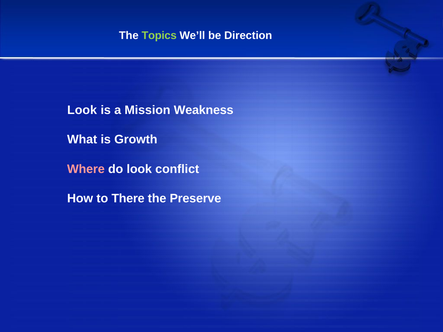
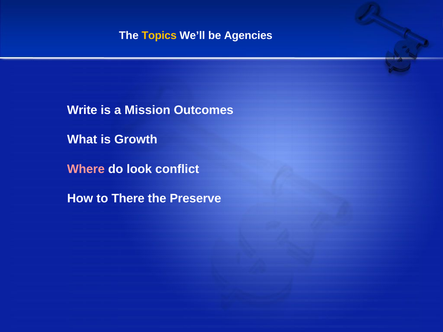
Topics colour: light green -> yellow (159, 35)
Direction: Direction -> Agencies (248, 35)
Look: Look -> Write (82, 110)
Weakness: Weakness -> Outcomes (204, 110)
